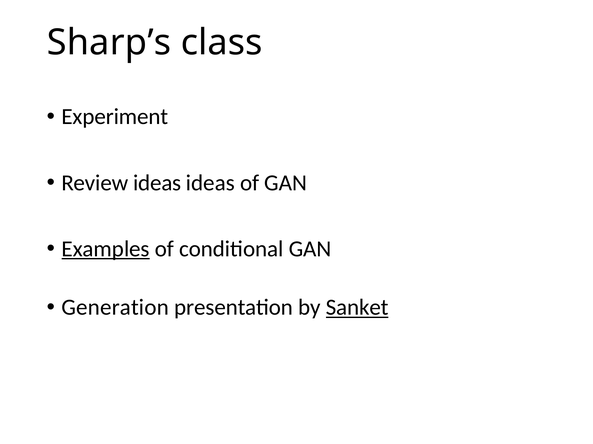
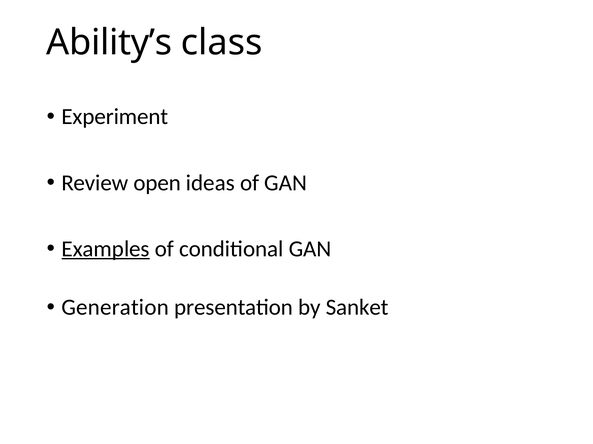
Sharp’s: Sharp’s -> Ability’s (109, 43)
Review ideas: ideas -> open (157, 183)
Sanket underline: present -> none (357, 308)
